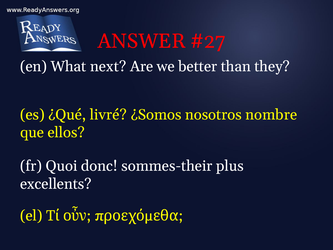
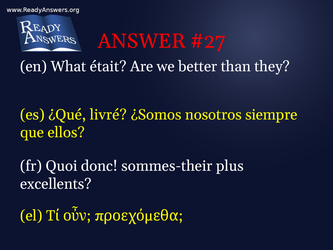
next: next -> était (108, 66)
nombre: nombre -> siempre (271, 115)
